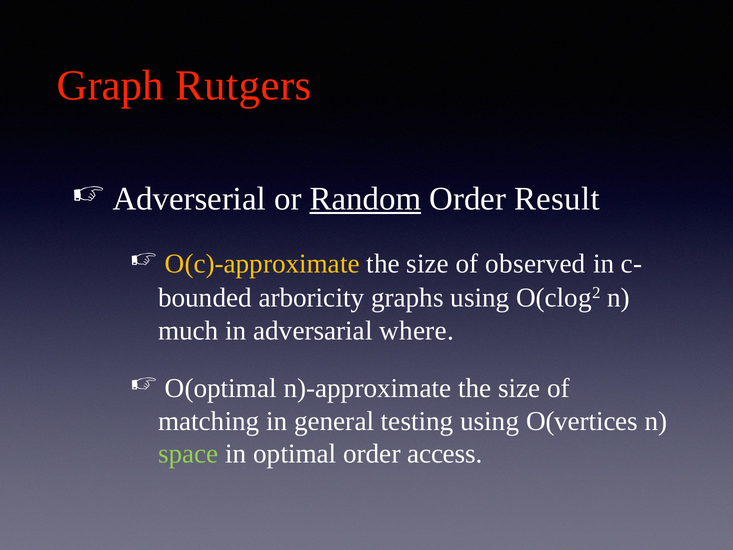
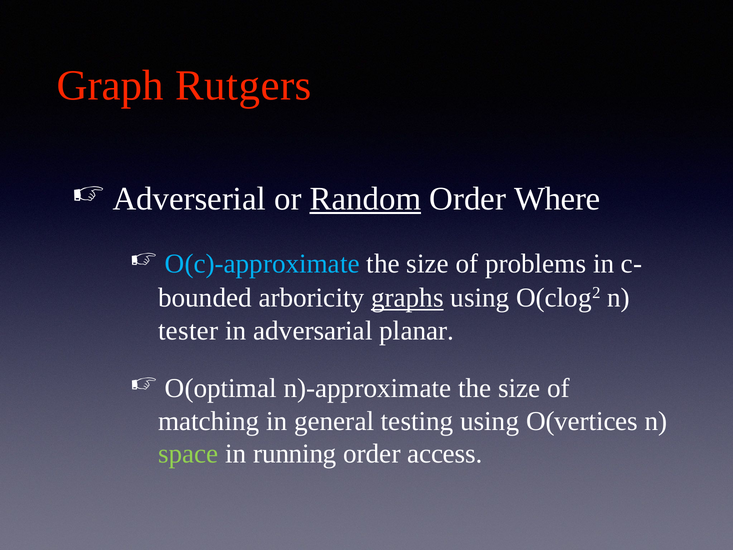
Result: Result -> Where (557, 199)
O(c)-approximate colour: yellow -> light blue (262, 264)
observed: observed -> problems (536, 264)
graphs underline: none -> present (407, 298)
much: much -> tester (188, 331)
where: where -> planar (417, 331)
optimal: optimal -> running (295, 453)
